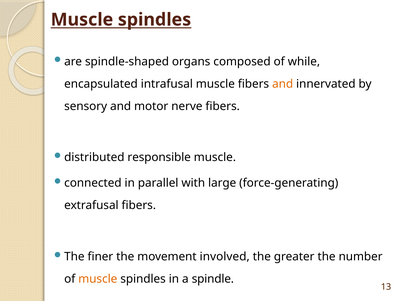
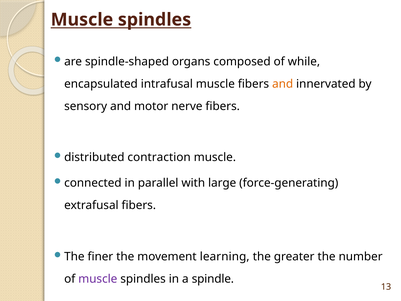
responsible: responsible -> contraction (159, 157)
involved: involved -> learning (225, 256)
muscle colour: orange -> purple (98, 279)
